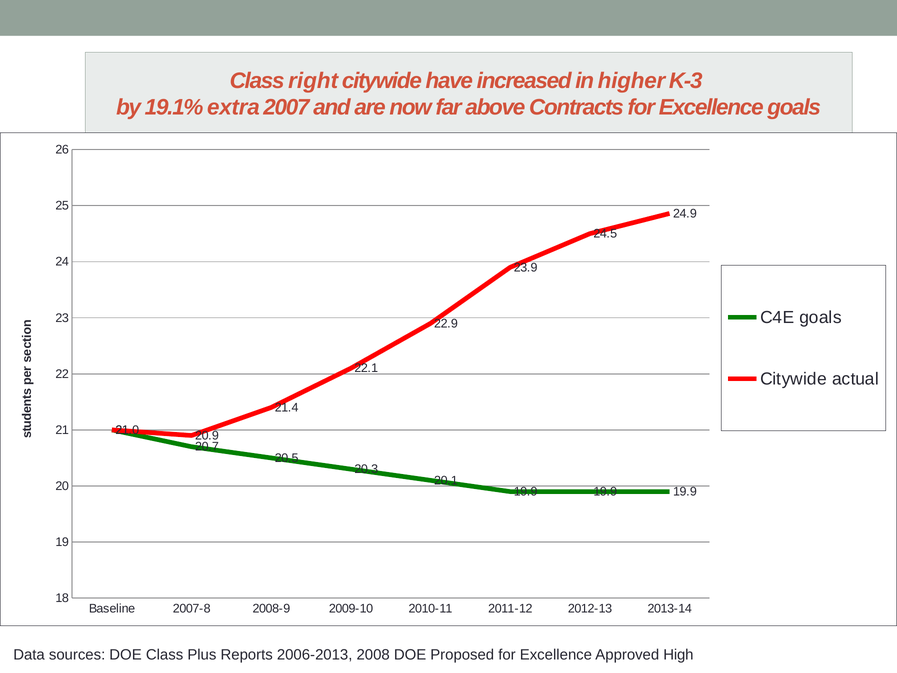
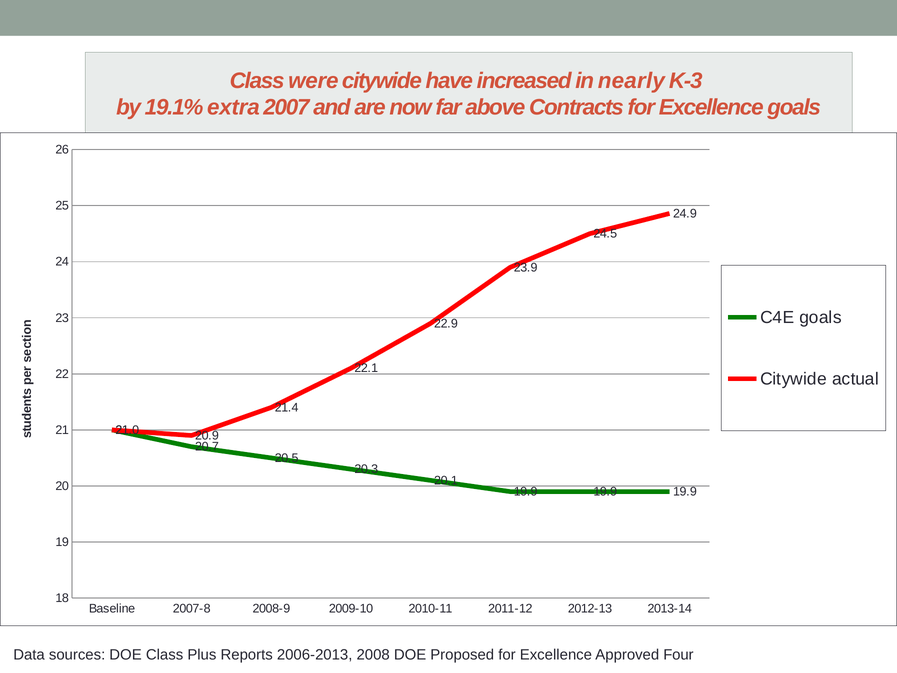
right: right -> were (313, 81)
higher: higher -> nearly (631, 81)
High: High -> Four (678, 655)
